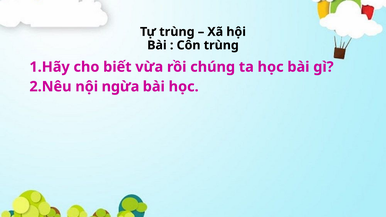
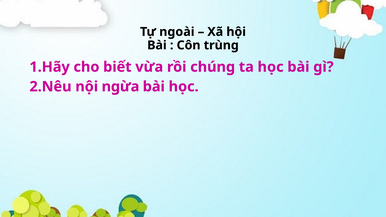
Tự trùng: trùng -> ngoài (177, 32)
